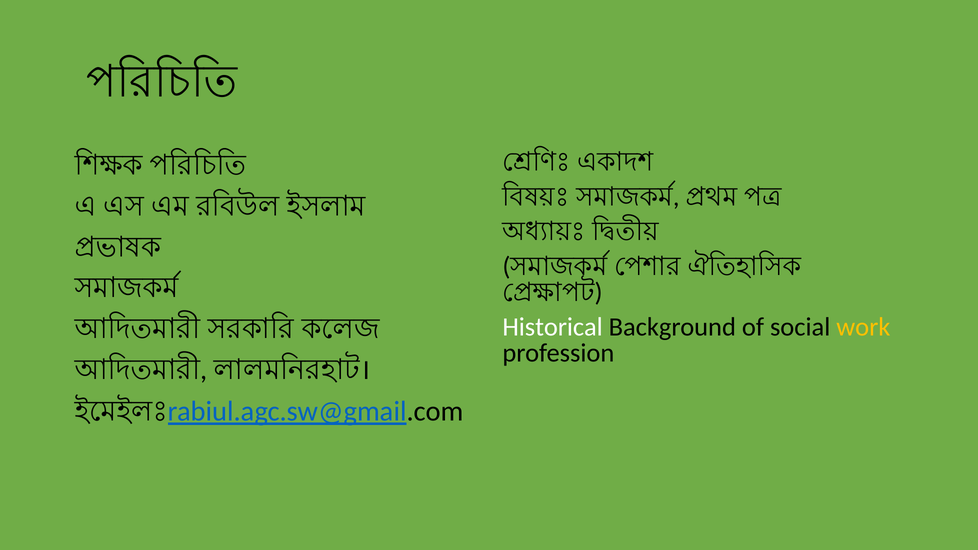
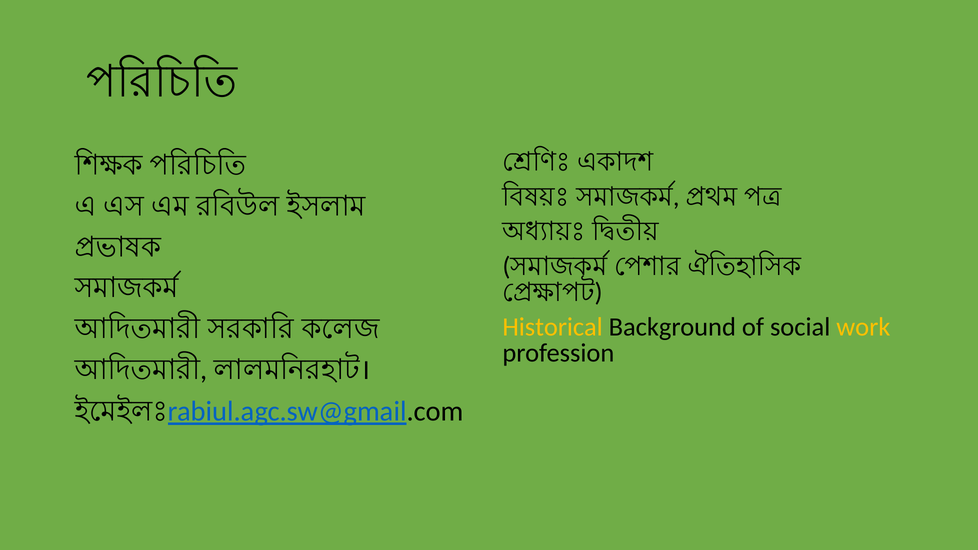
Historical colour: white -> yellow (553, 327)
